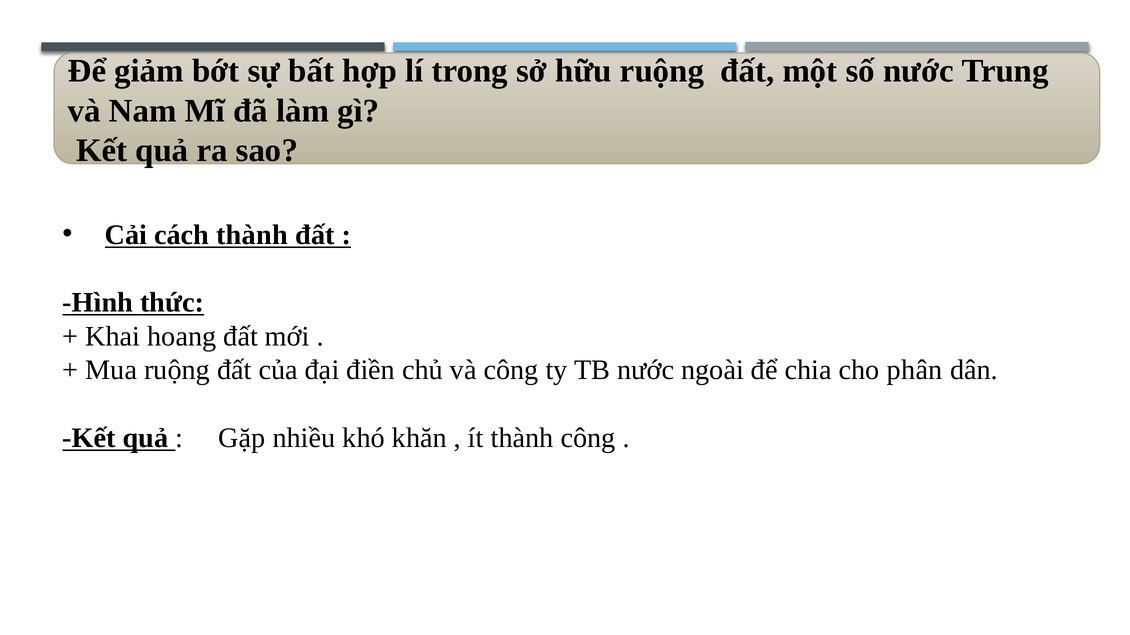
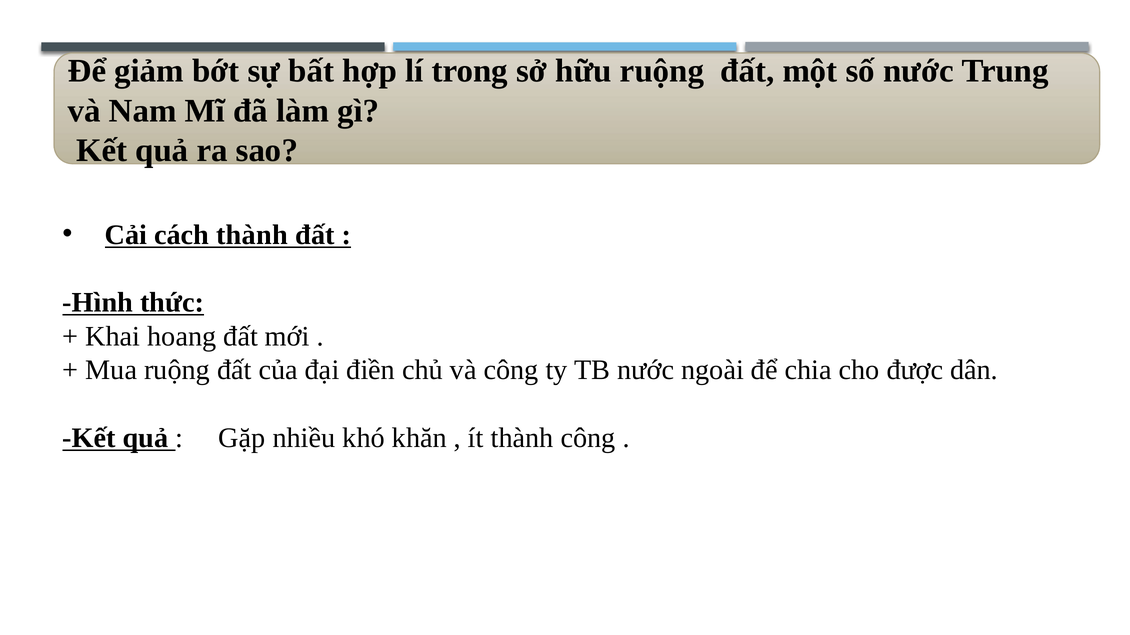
phân: phân -> được (915, 371)
